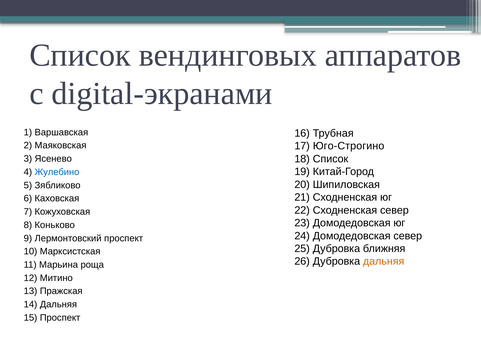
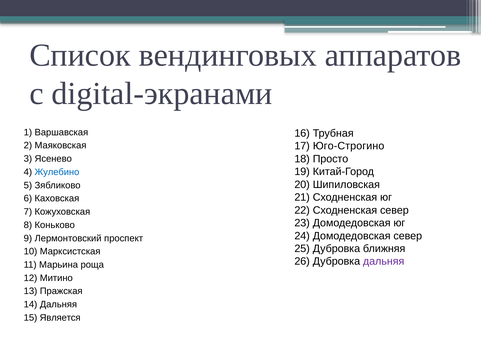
18 Список: Список -> Просто (331, 159)
дальняя colour: orange -> purple (384, 261)
15 Проспект: Проспект -> Является (60, 318)
